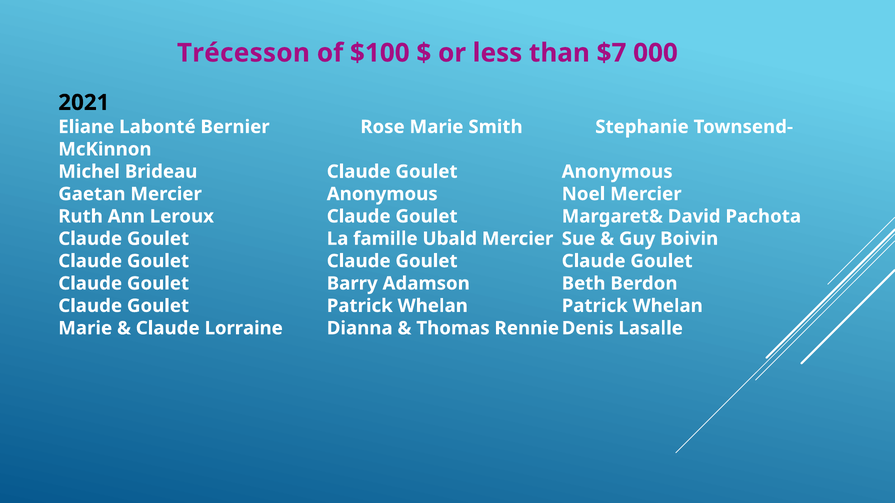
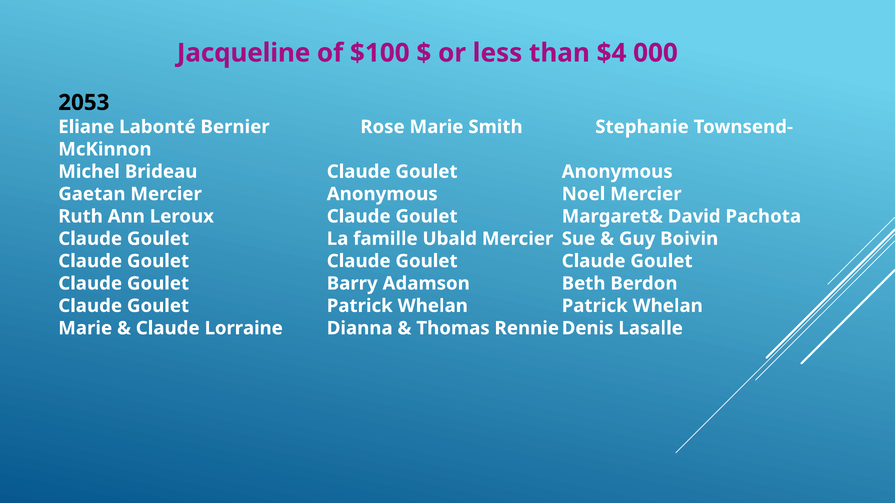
Trécesson: Trécesson -> Jacqueline (244, 53)
$7: $7 -> $4 (612, 53)
2021: 2021 -> 2053 (84, 103)
